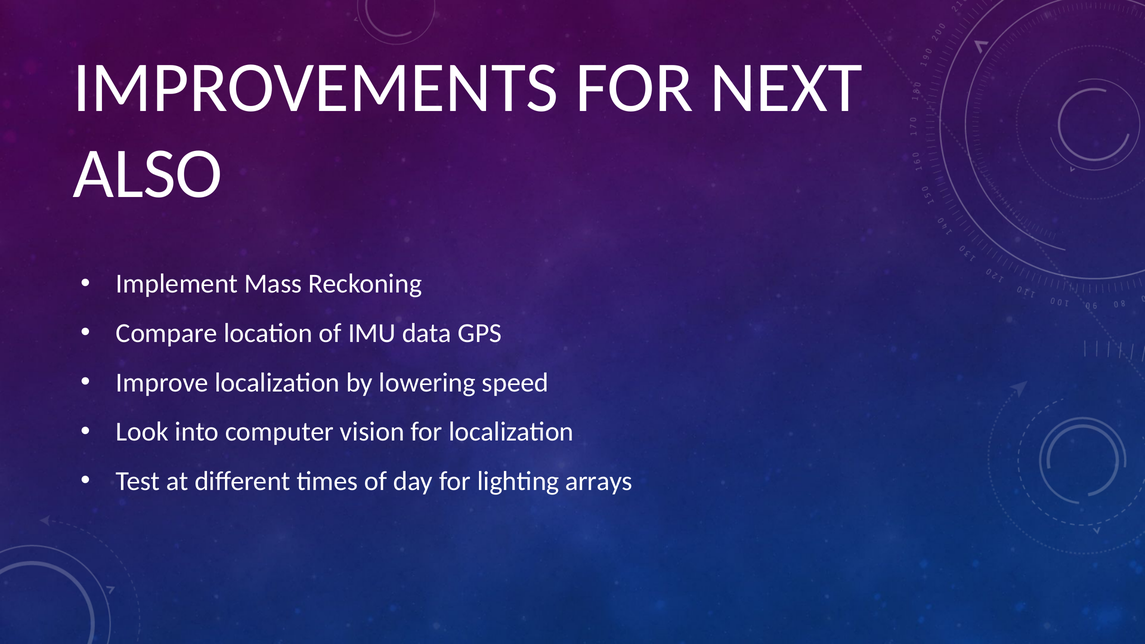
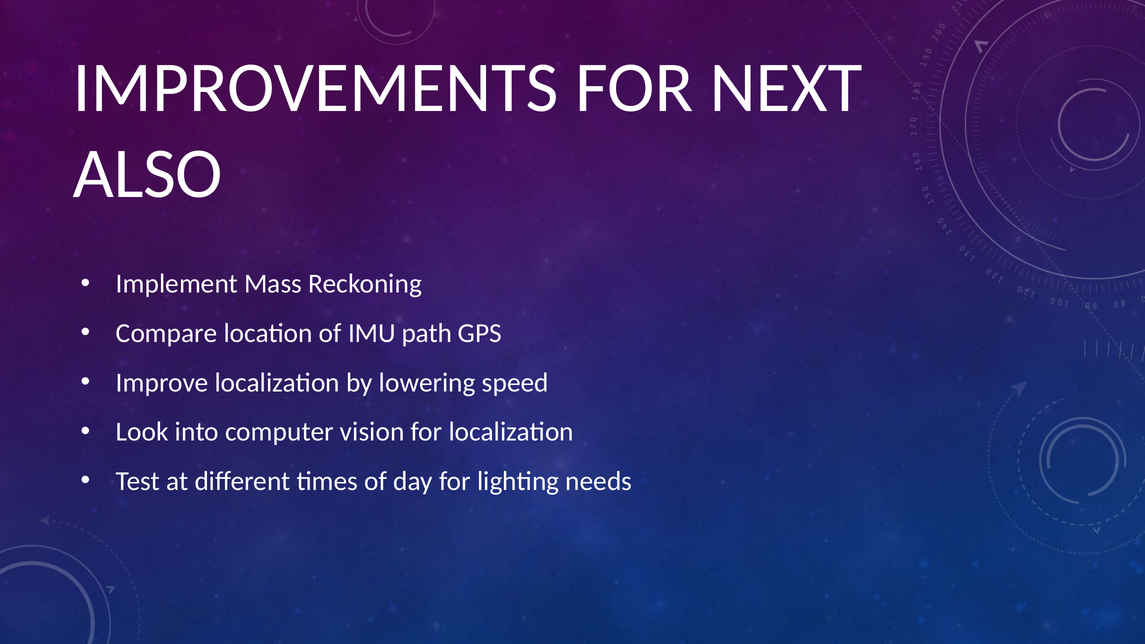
data: data -> path (427, 333)
arrays: arrays -> needs (599, 481)
